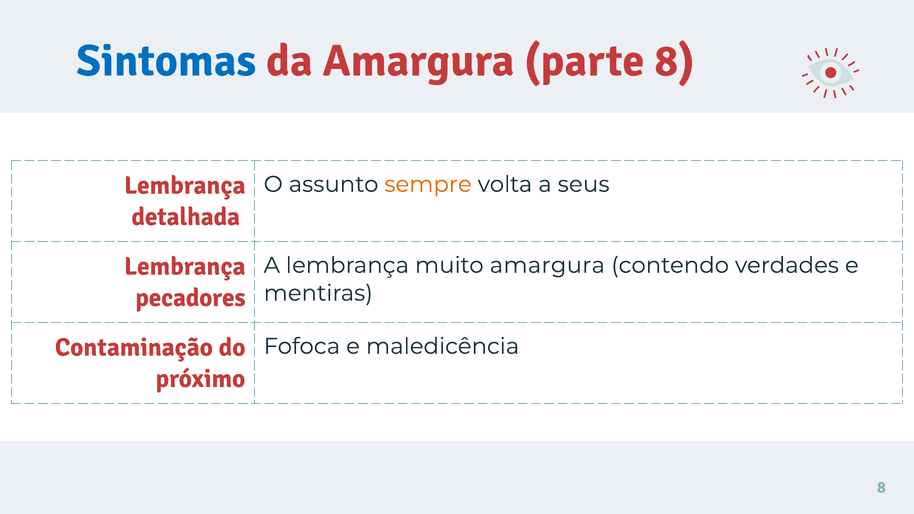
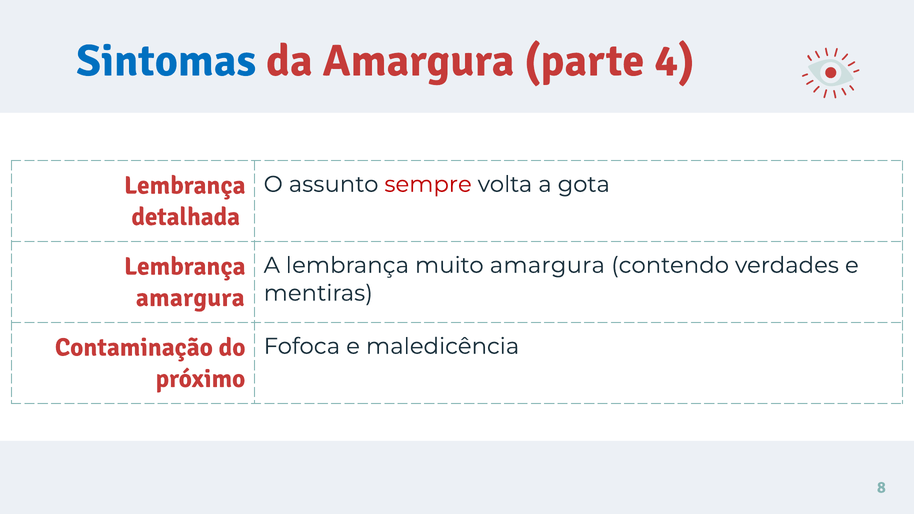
parte 8: 8 -> 4 (674, 61)
sempre colour: orange -> red (428, 184)
seus: seus -> gota (584, 184)
pecadores: pecadores -> amargura (190, 298)
